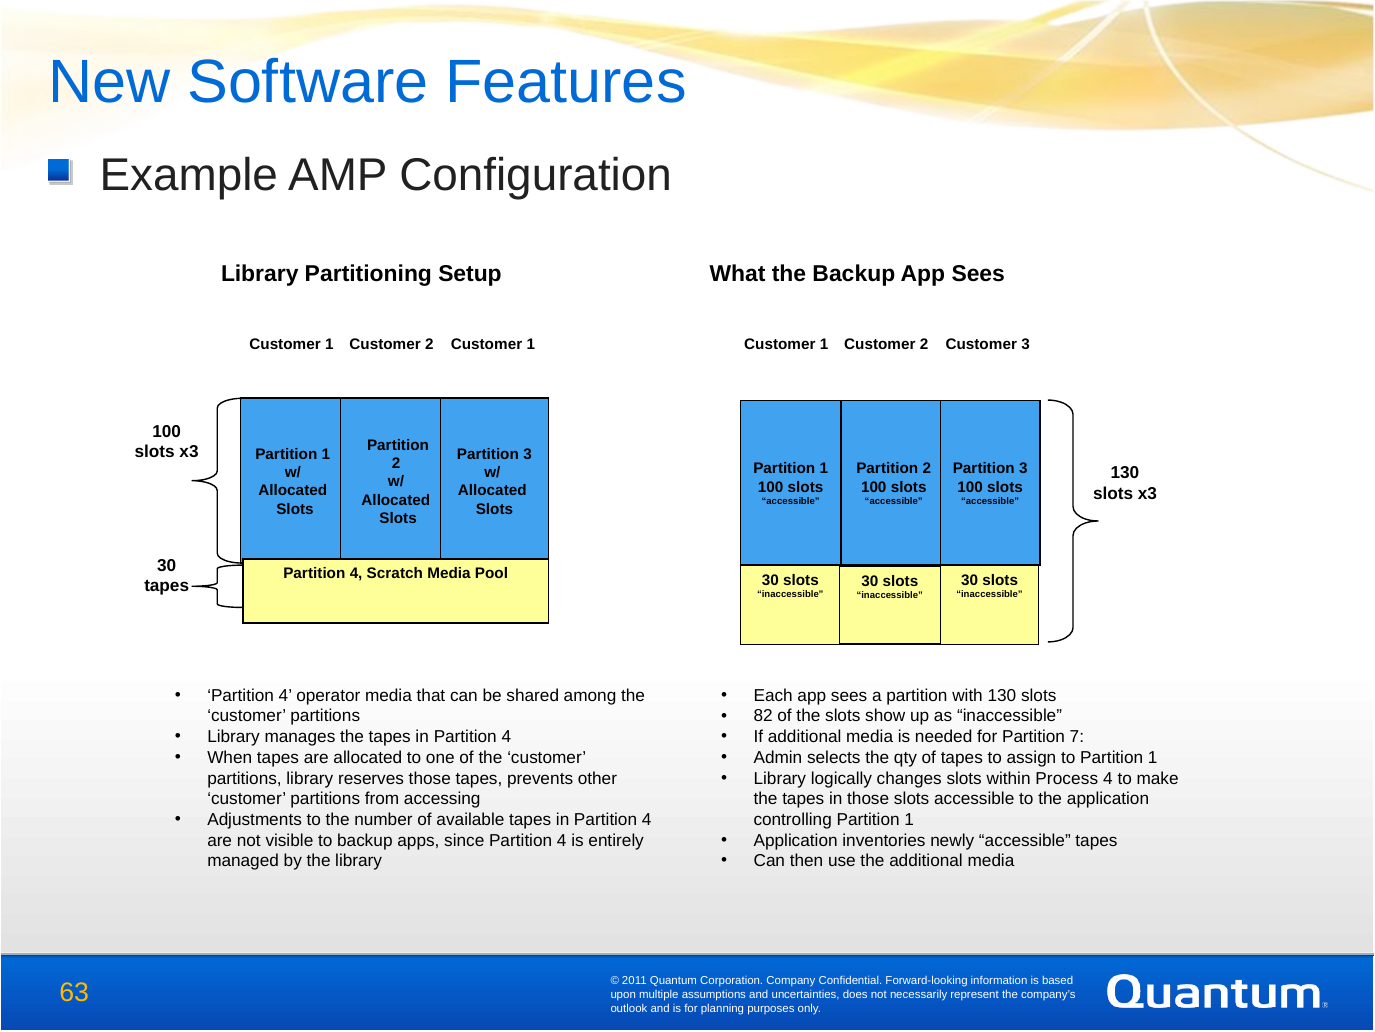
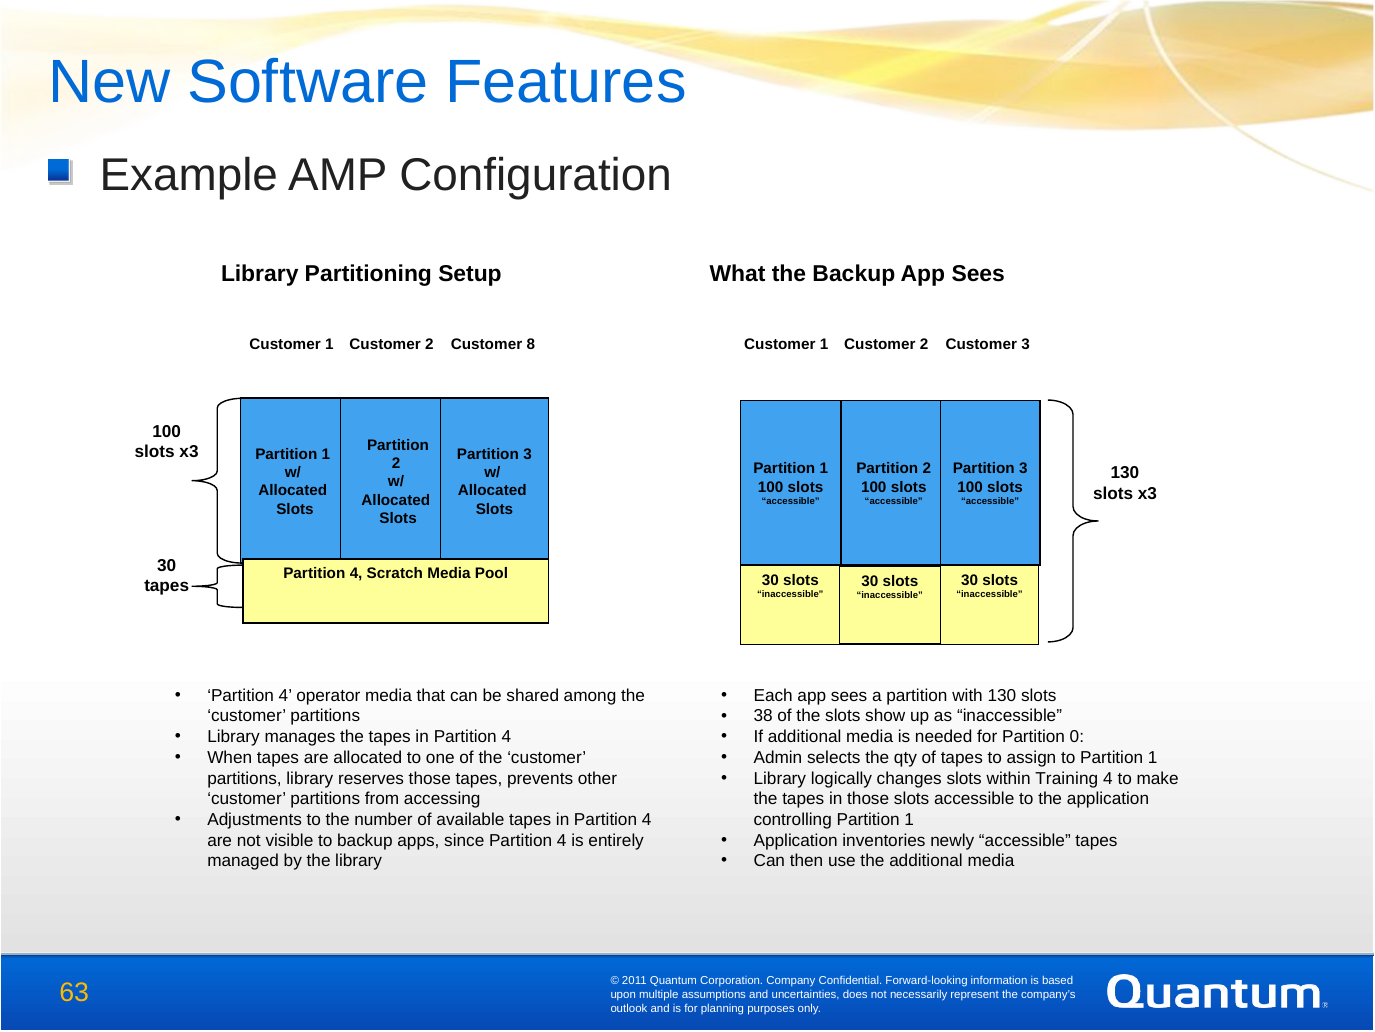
2 Customer 1: 1 -> 8 (531, 344)
82: 82 -> 38 (763, 716)
7: 7 -> 0 (1077, 736)
Process: Process -> Training (1067, 778)
